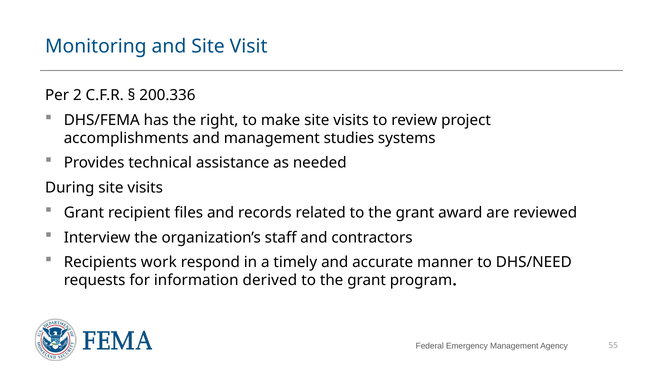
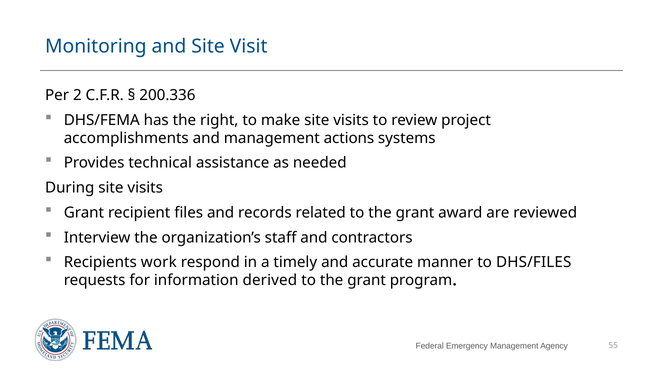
studies: studies -> actions (349, 138)
DHS/NEED: DHS/NEED -> DHS/FILES (534, 262)
